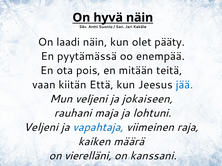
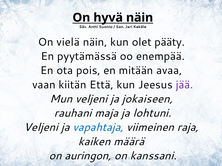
laadi: laadi -> vielä (68, 42)
teitä: teitä -> avaa (169, 71)
jää colour: blue -> purple (184, 85)
vierelläni: vierelläni -> auringon (88, 156)
